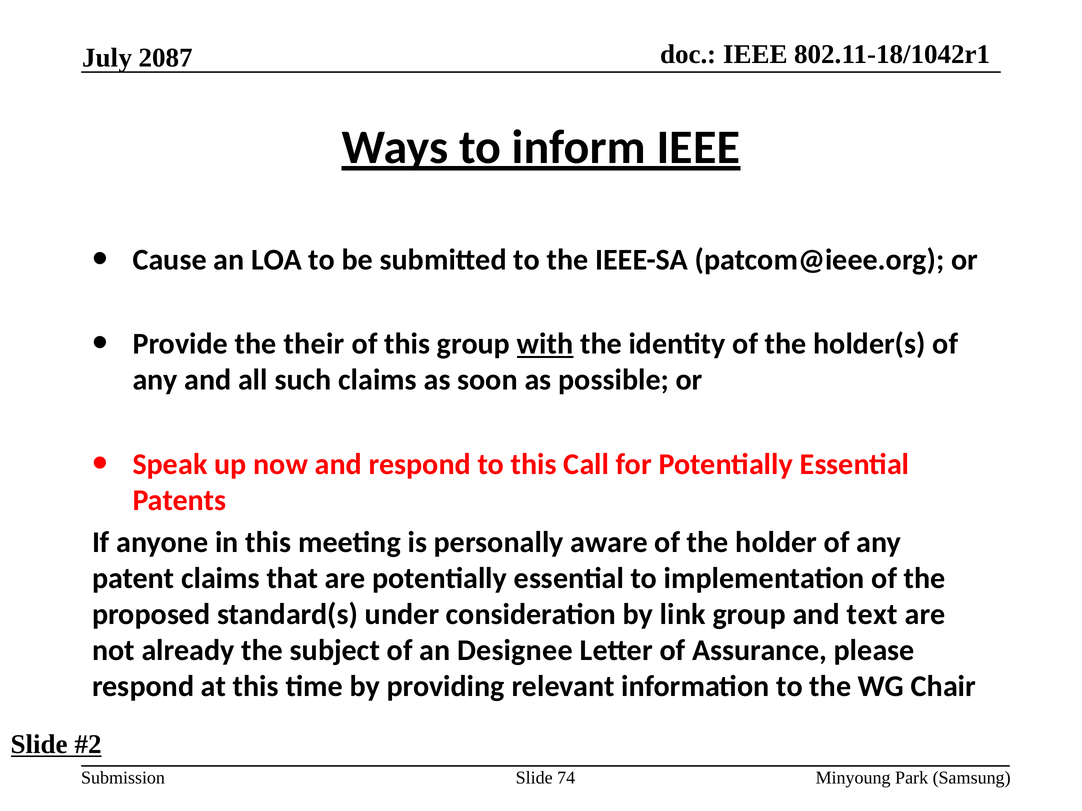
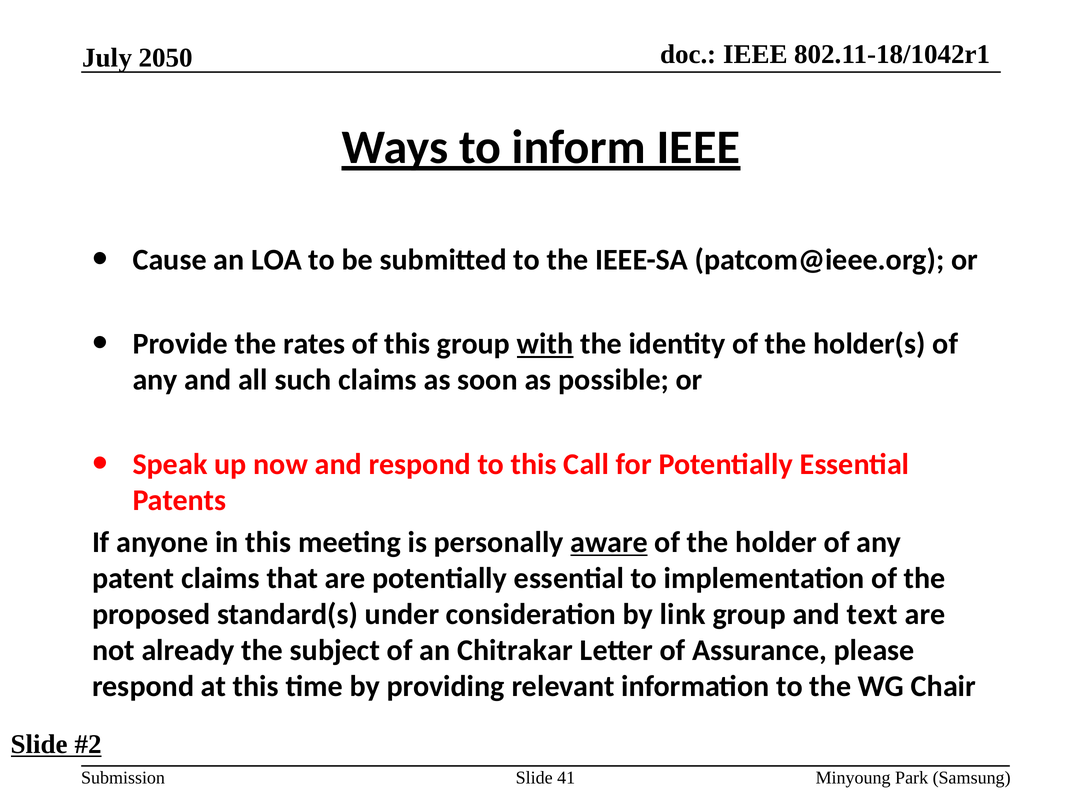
2087: 2087 -> 2050 (166, 58)
their: their -> rates (314, 344)
aware underline: none -> present (609, 543)
Designee: Designee -> Chitrakar (515, 651)
74: 74 -> 41 (566, 778)
